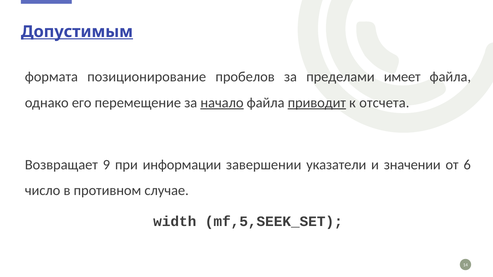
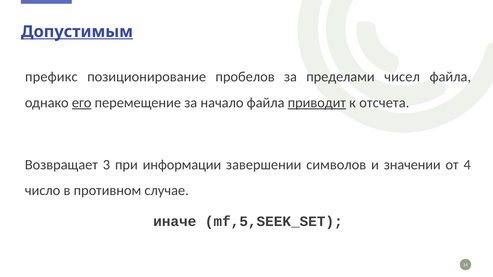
формата: формата -> префикс (51, 77)
имеет: имеет -> чисел (402, 77)
его underline: none -> present (82, 103)
начало underline: present -> none (222, 103)
9: 9 -> 3 (106, 165)
указатели: указатели -> символов (336, 165)
6: 6 -> 4 (467, 165)
width: width -> иначе (175, 222)
